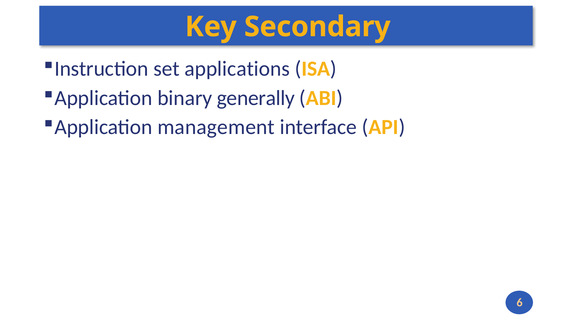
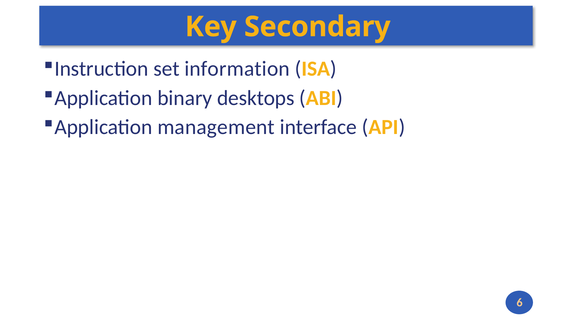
applications: applications -> information (237, 69)
generally: generally -> desktops (256, 98)
